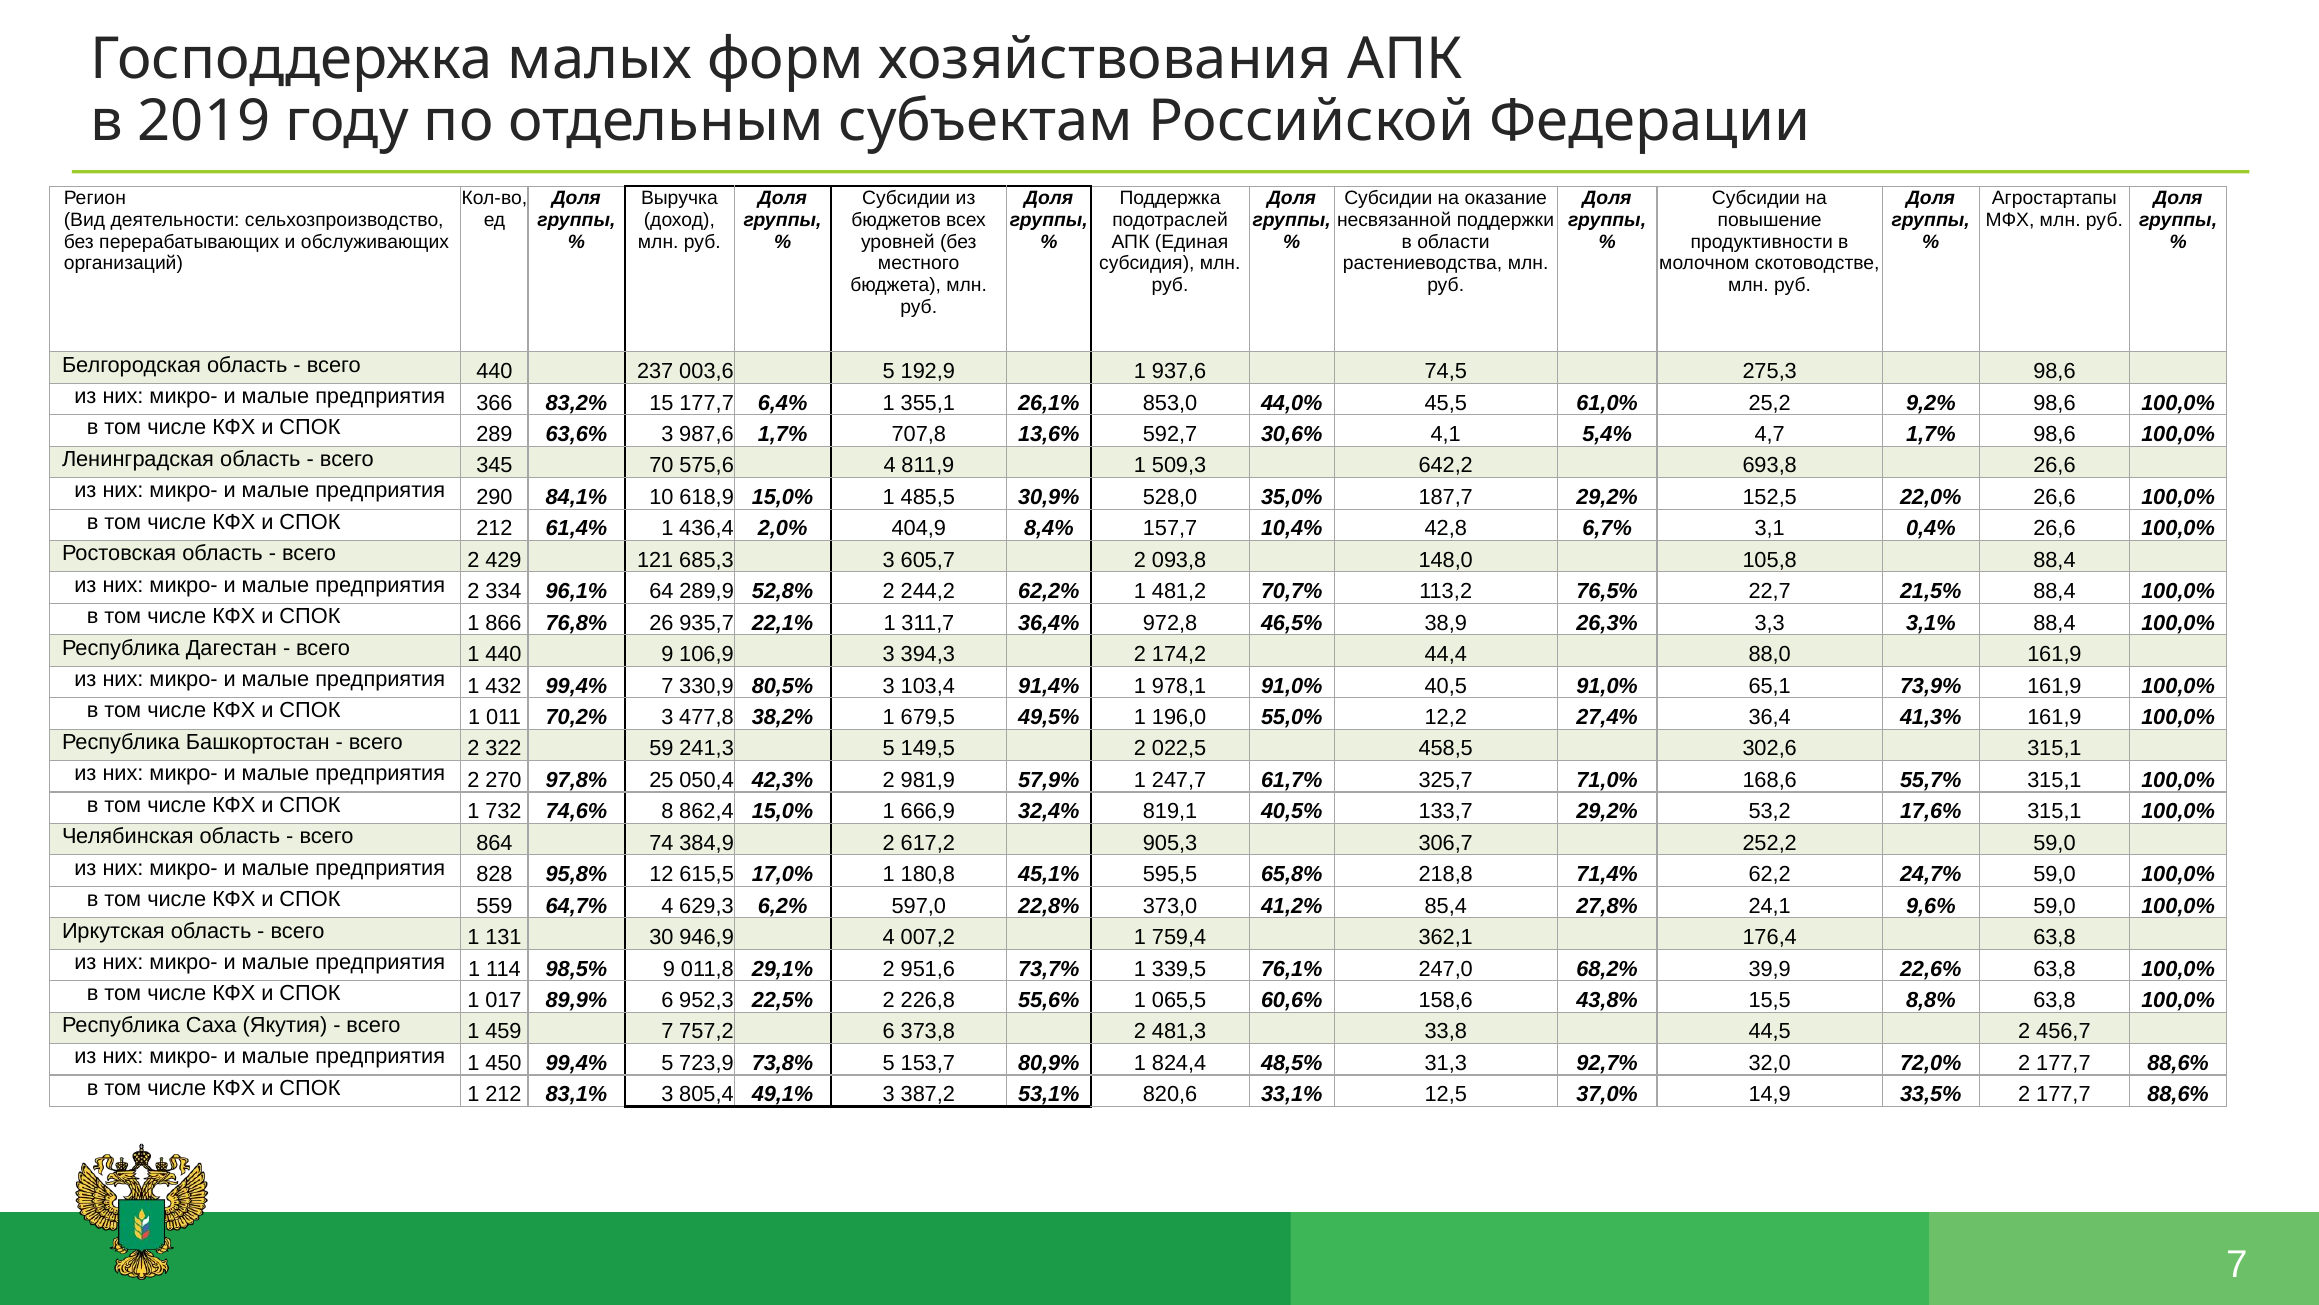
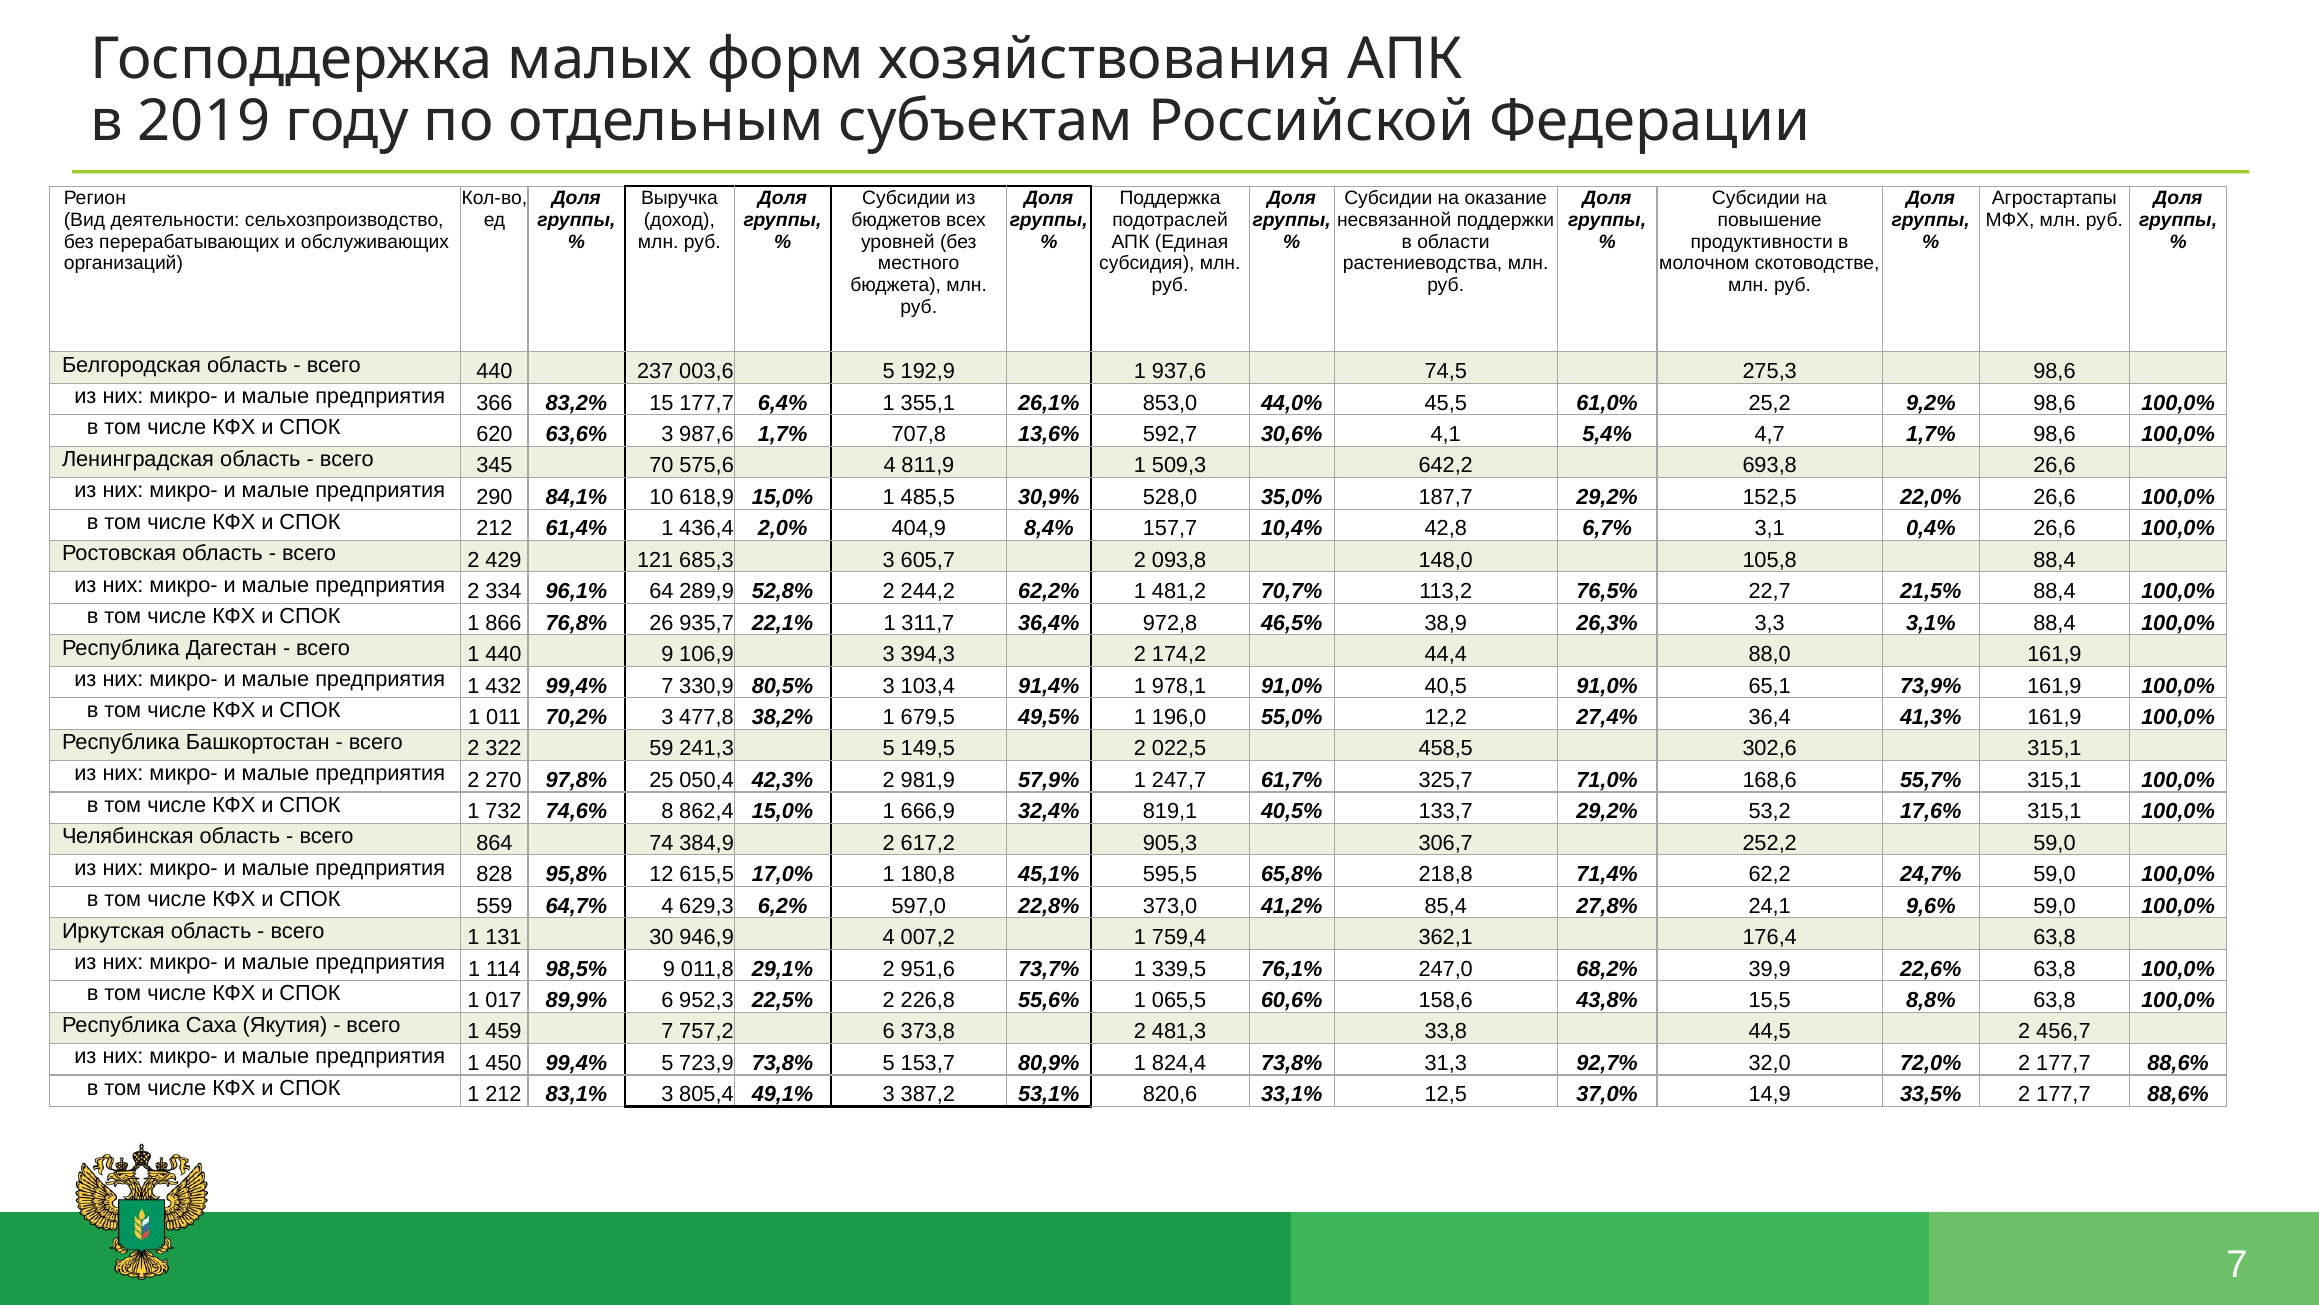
289: 289 -> 620 (494, 434)
824,4 48,5%: 48,5% -> 73,8% (1292, 1063)
